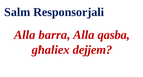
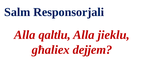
barra: barra -> qaltlu (55, 35)
qasba: qasba -> jieklu (114, 35)
